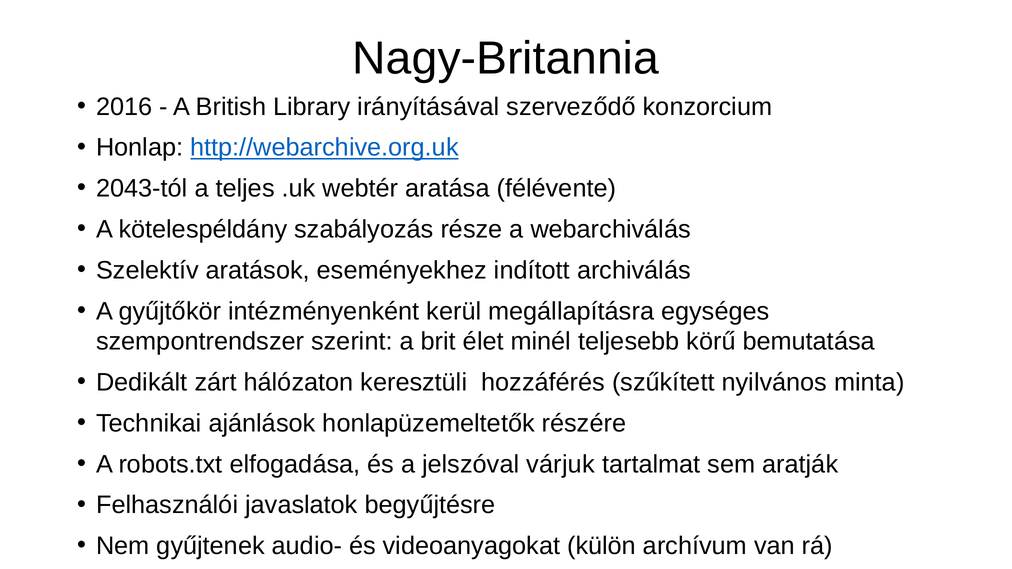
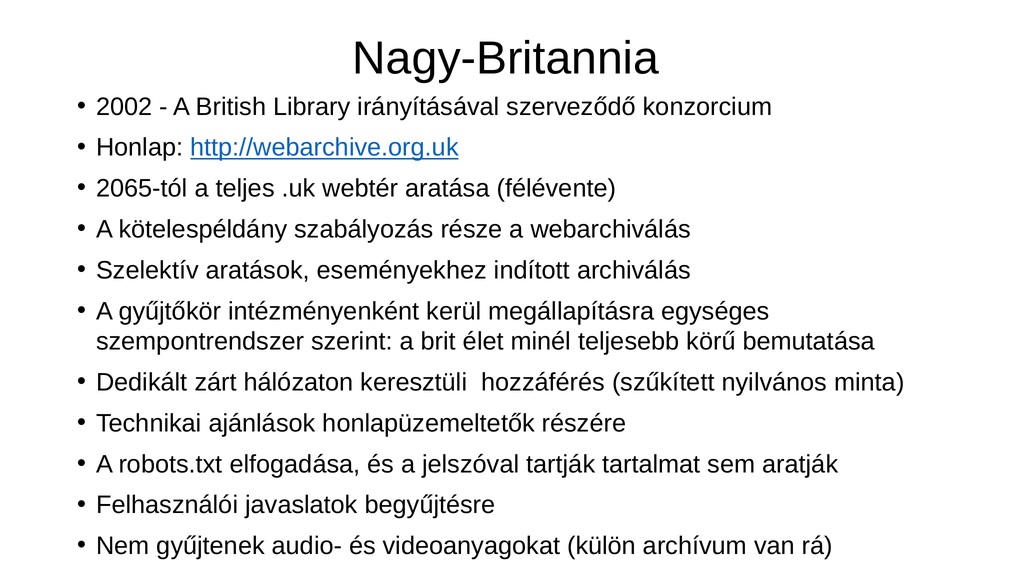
2016: 2016 -> 2002 (124, 107)
2043-tól: 2043-tól -> 2065-tól (142, 189)
várjuk: várjuk -> tartják (561, 464)
